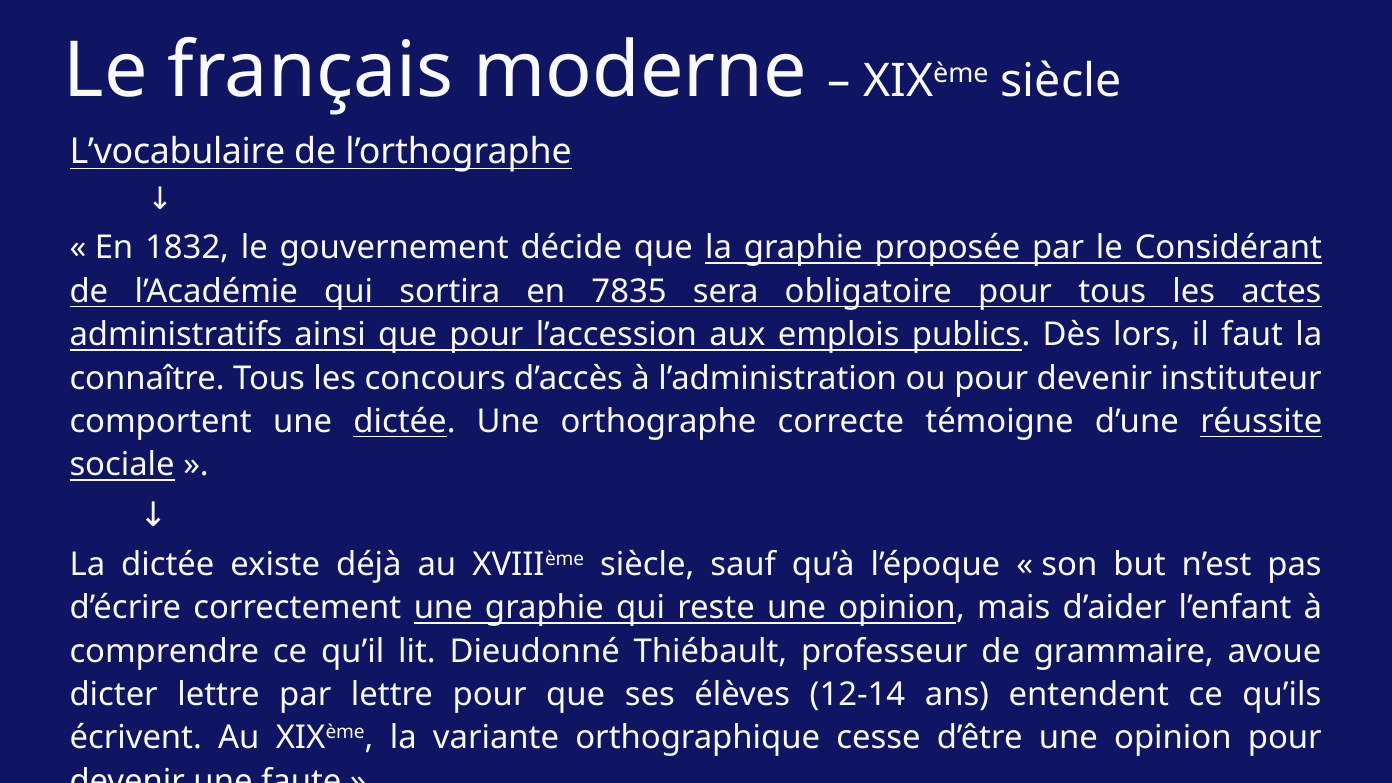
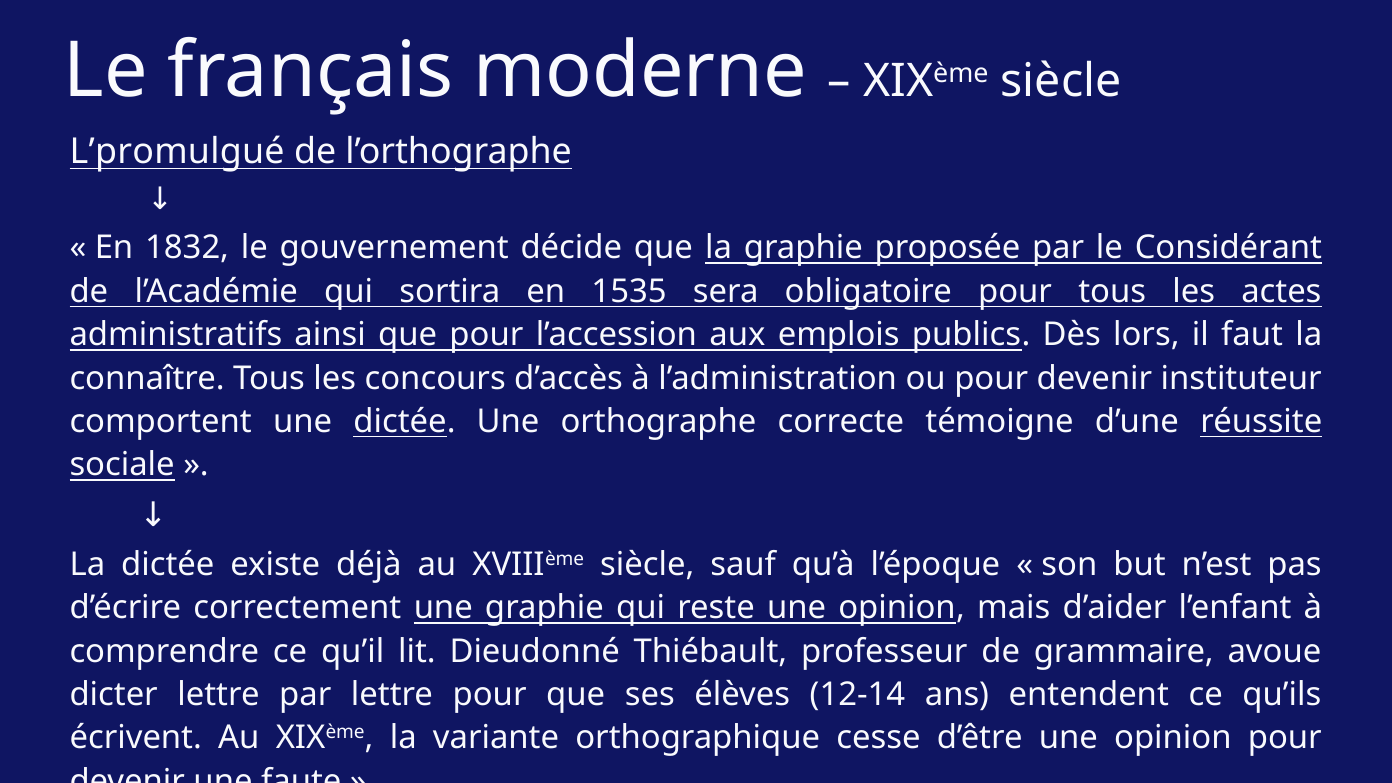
L’vocabulaire: L’vocabulaire -> L’promulgué (177, 152)
7835: 7835 -> 1535 (629, 291)
